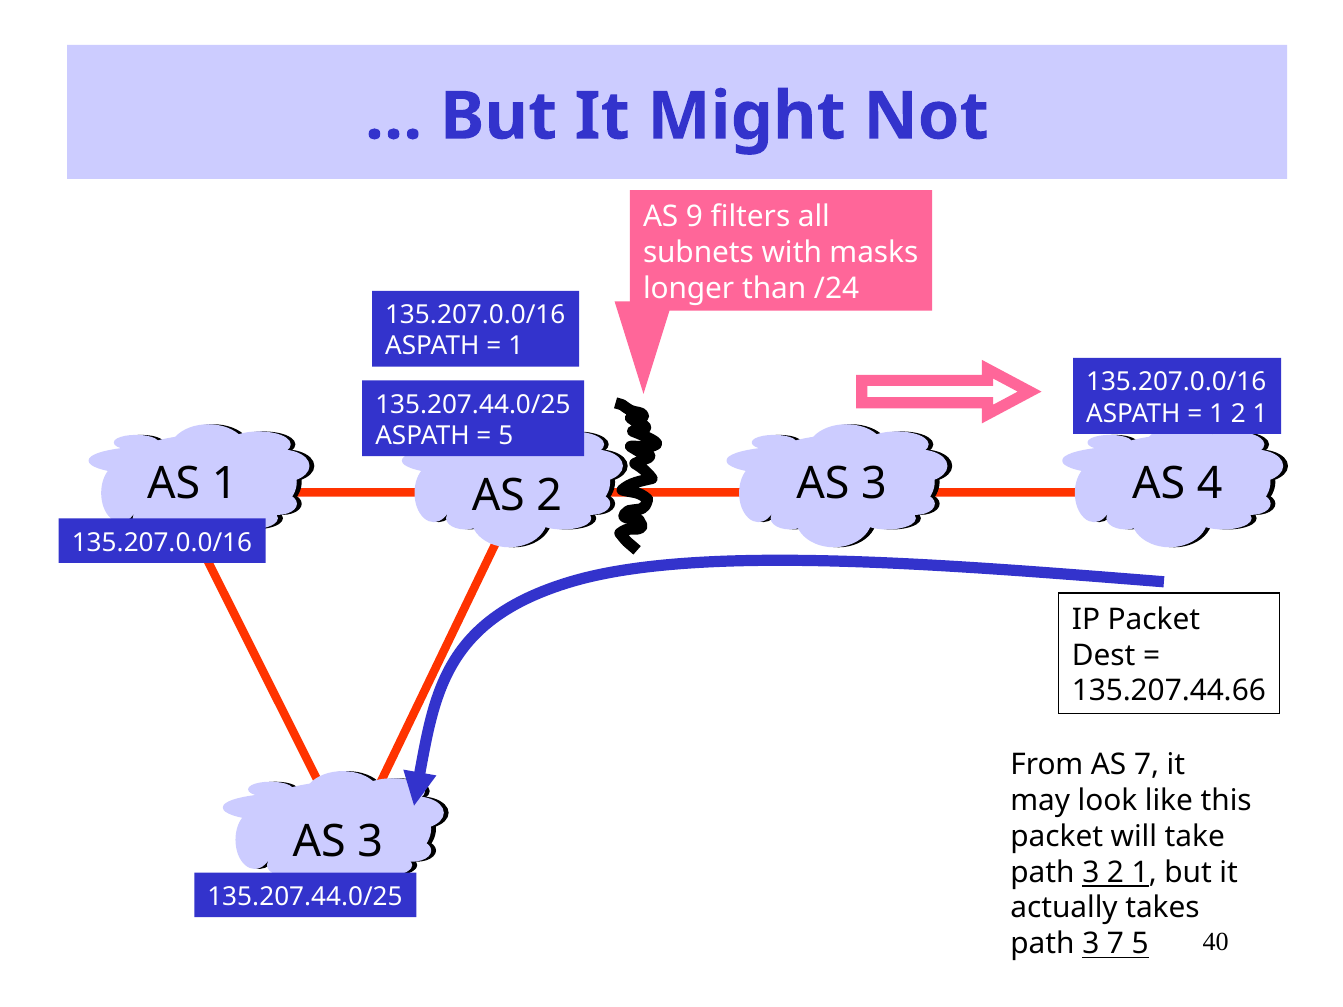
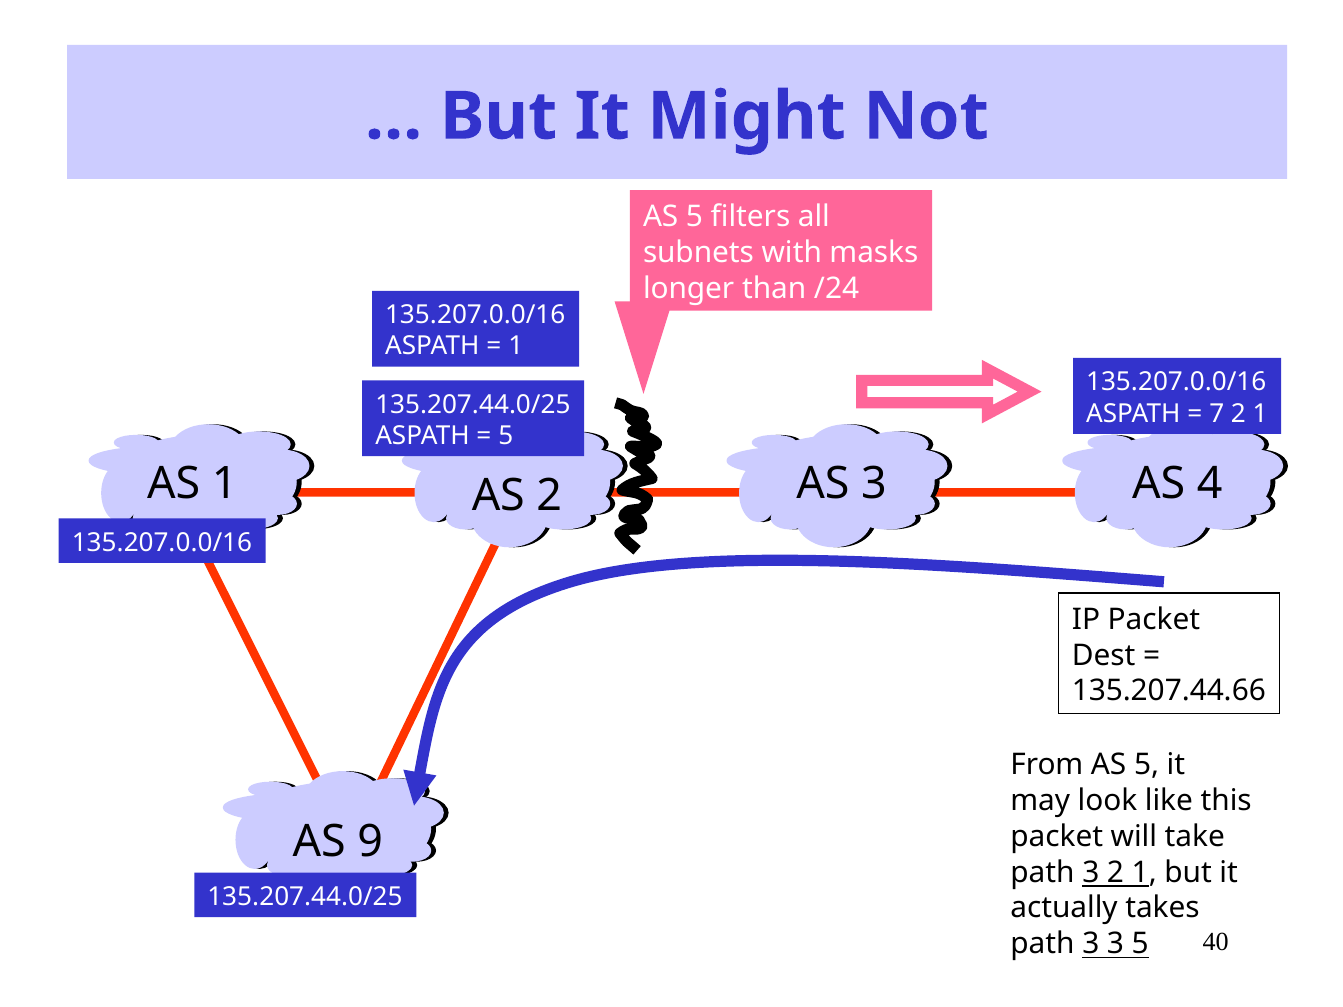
9: 9 -> 5 (694, 217)
1: 1 -> 7 (1217, 414)
From AS 7: 7 -> 5 (1147, 765)
3: 3 -> 9 (370, 842)
3 7: 7 -> 3 (1115, 944)
